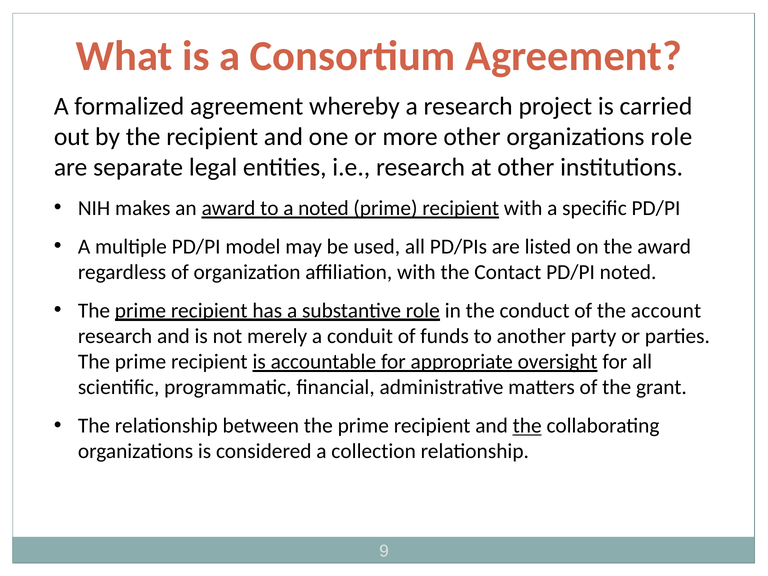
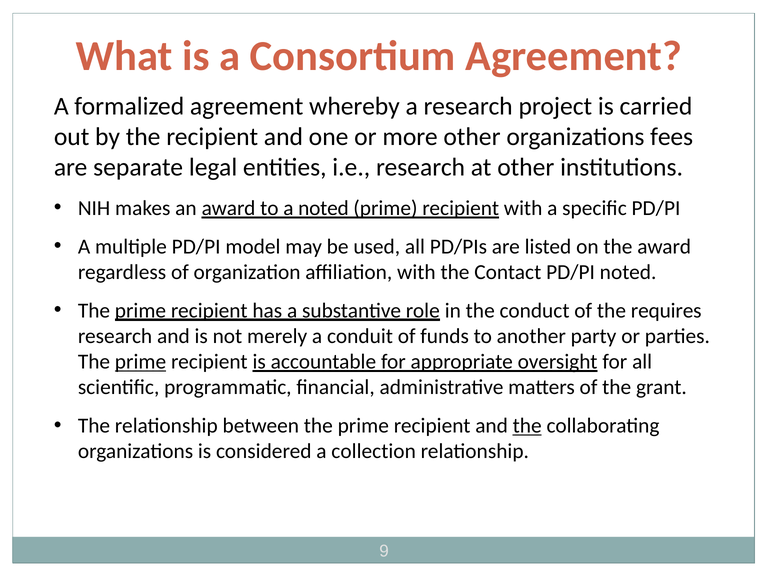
organizations role: role -> fees (672, 137)
account: account -> requires (666, 311)
prime underline: none -> present (140, 362)
